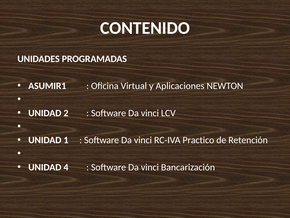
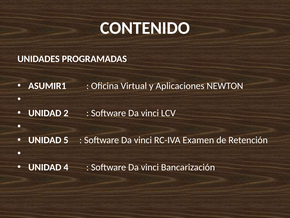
1: 1 -> 5 (66, 140)
Practico: Practico -> Examen (198, 140)
